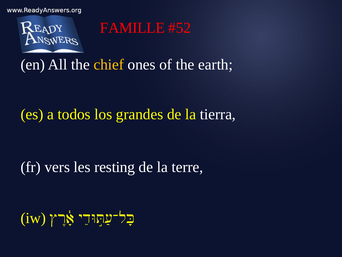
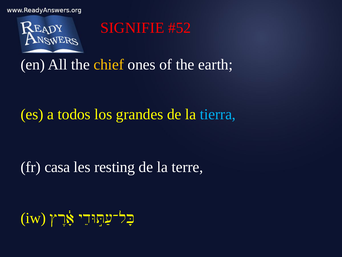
FAMILLE: FAMILLE -> SIGNIFIE (132, 28)
tierra colour: white -> light blue (218, 114)
vers: vers -> casa (57, 167)
